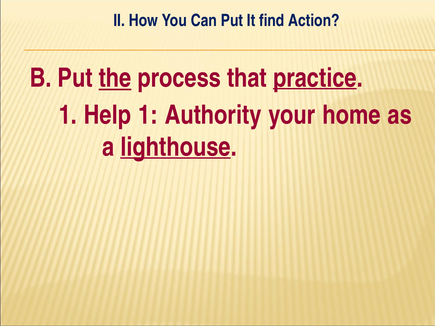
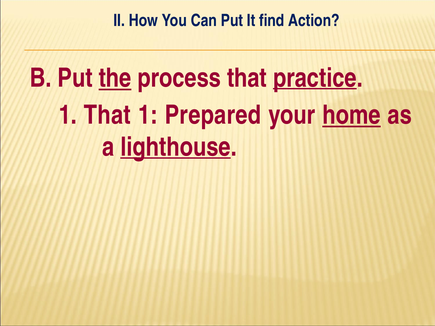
1 Help: Help -> That (107, 115)
Authority: Authority -> Prepared (213, 115)
home underline: none -> present (352, 115)
